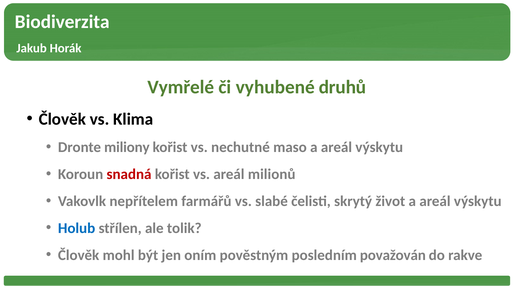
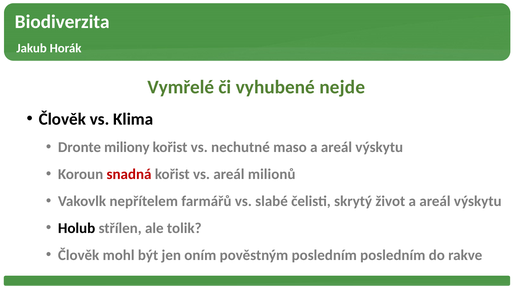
druhů: druhů -> nejde (342, 87)
Holub colour: blue -> black (77, 228)
posledním považován: považován -> posledním (393, 255)
